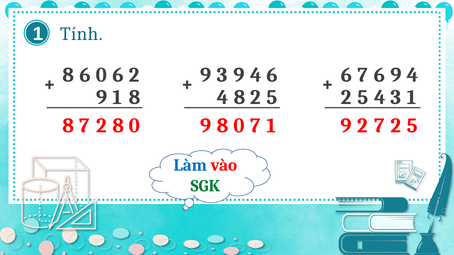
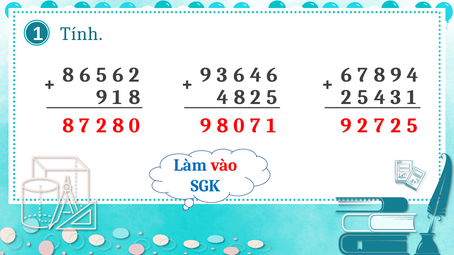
0: 0 -> 5 (102, 75)
9: 9 -> 6 (239, 75)
6: 6 -> 8 (380, 75)
SGK colour: green -> blue (205, 186)
